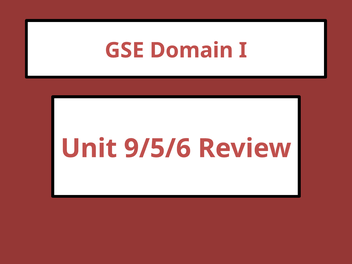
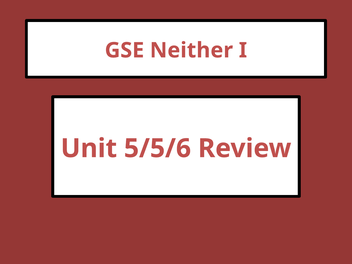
Domain: Domain -> Neither (191, 50)
9/5/6: 9/5/6 -> 5/5/6 (157, 148)
